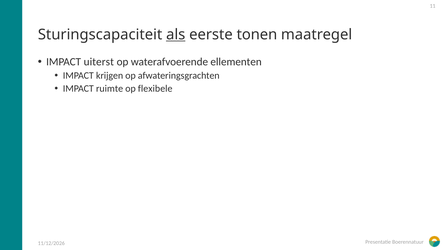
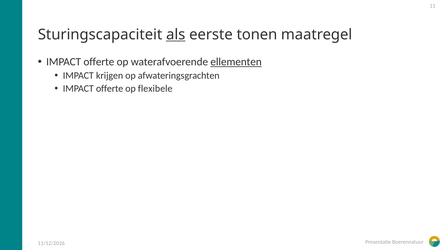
uiterst: uiterst -> offerte (99, 62)
ellementen underline: none -> present (236, 62)
ruimte: ruimte -> offerte (110, 88)
